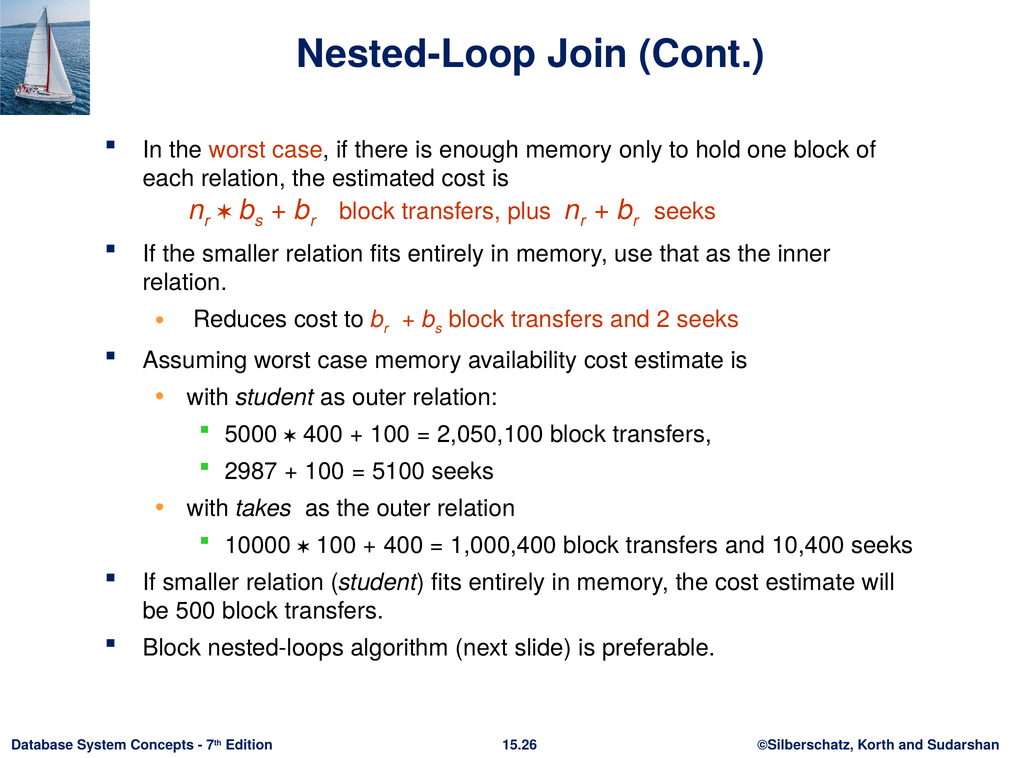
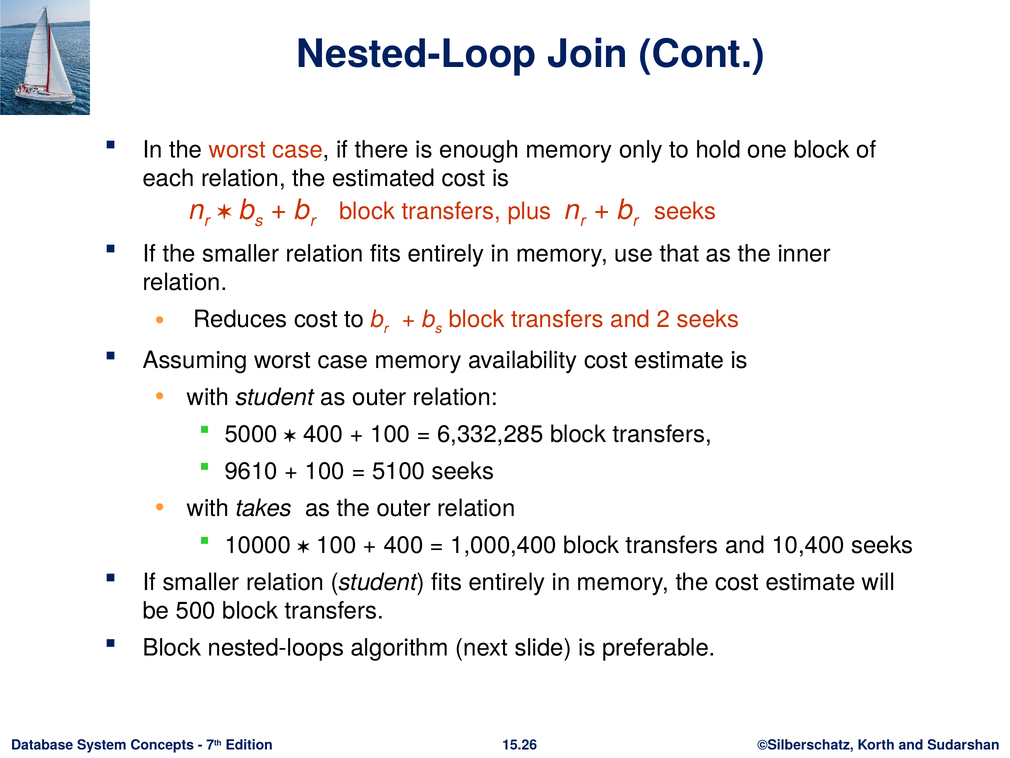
2,050,100: 2,050,100 -> 6,332,285 (490, 434)
2987: 2987 -> 9610 (251, 471)
